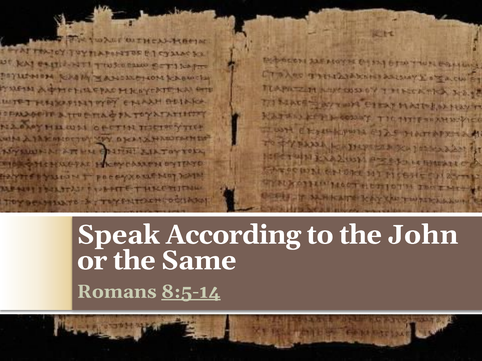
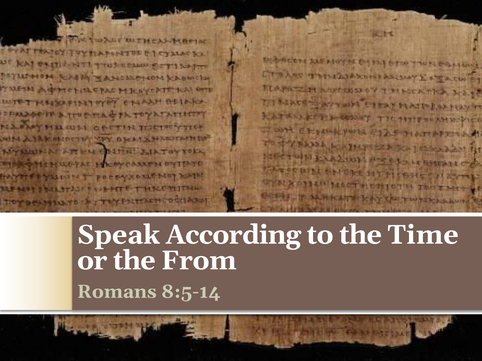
John: John -> Time (423, 235)
Same: Same -> From (199, 261)
8:5-14 underline: present -> none (191, 292)
